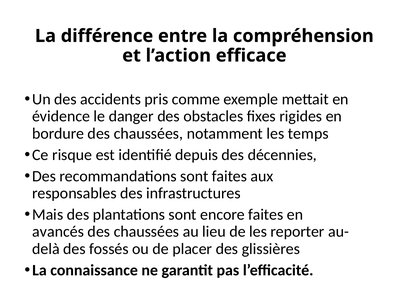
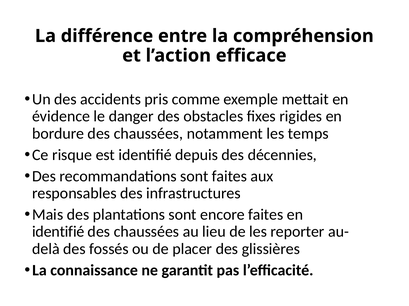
avancés: avancés -> identifié (58, 232)
